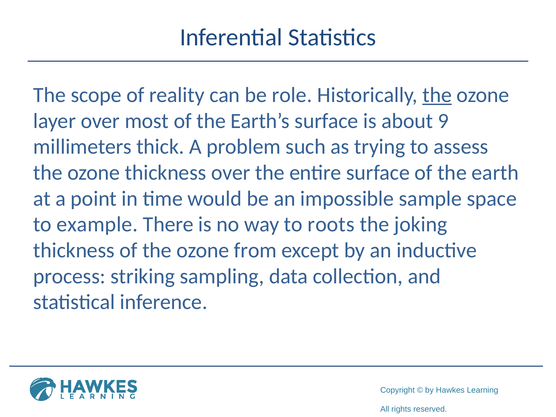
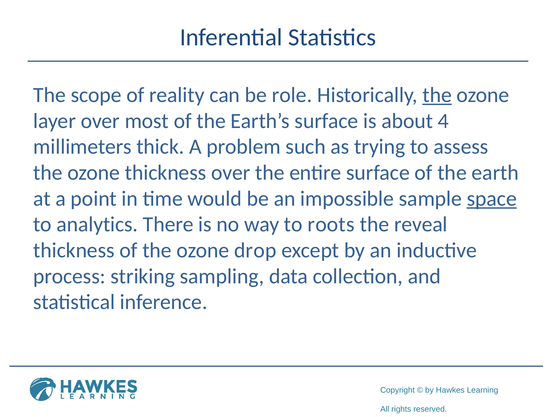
9: 9 -> 4 (443, 121)
space underline: none -> present (492, 199)
example: example -> analytics (97, 225)
joking: joking -> reveal (421, 225)
from: from -> drop (255, 250)
